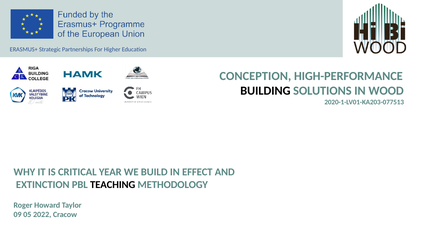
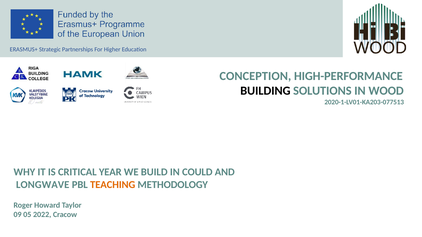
EFFECT: EFFECT -> COULD (197, 172)
EXTINCTION: EXTINCTION -> LONGWAVE (43, 185)
TEACHING colour: black -> orange (113, 185)
